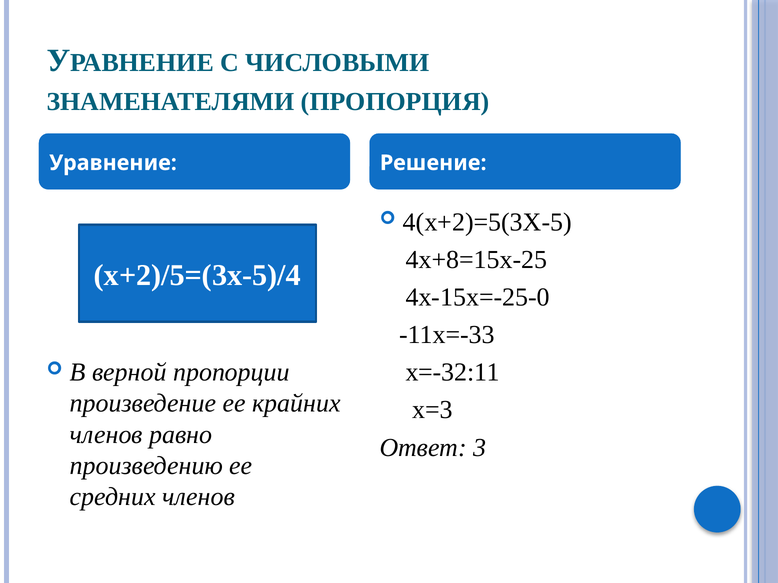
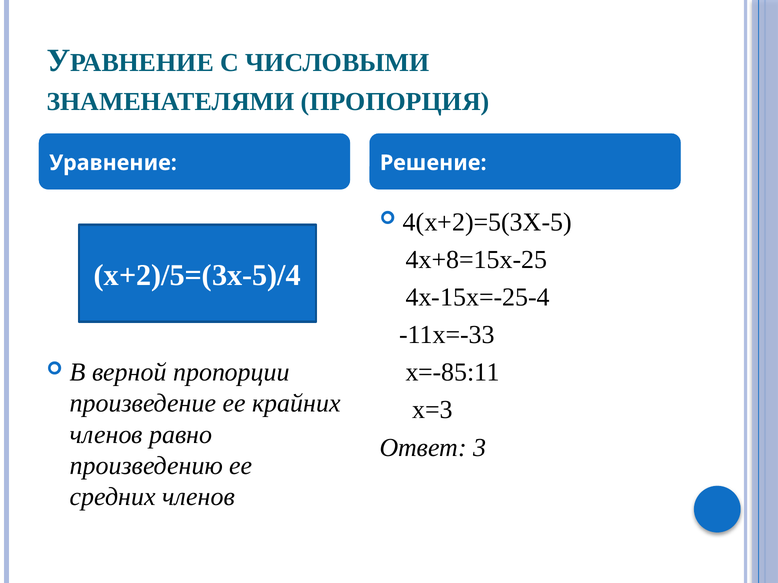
4х-15х=-25-0: 4х-15х=-25-0 -> 4х-15х=-25-4 (478, 297)
х=-32:11: х=-32:11 -> х=-85:11 (453, 373)
